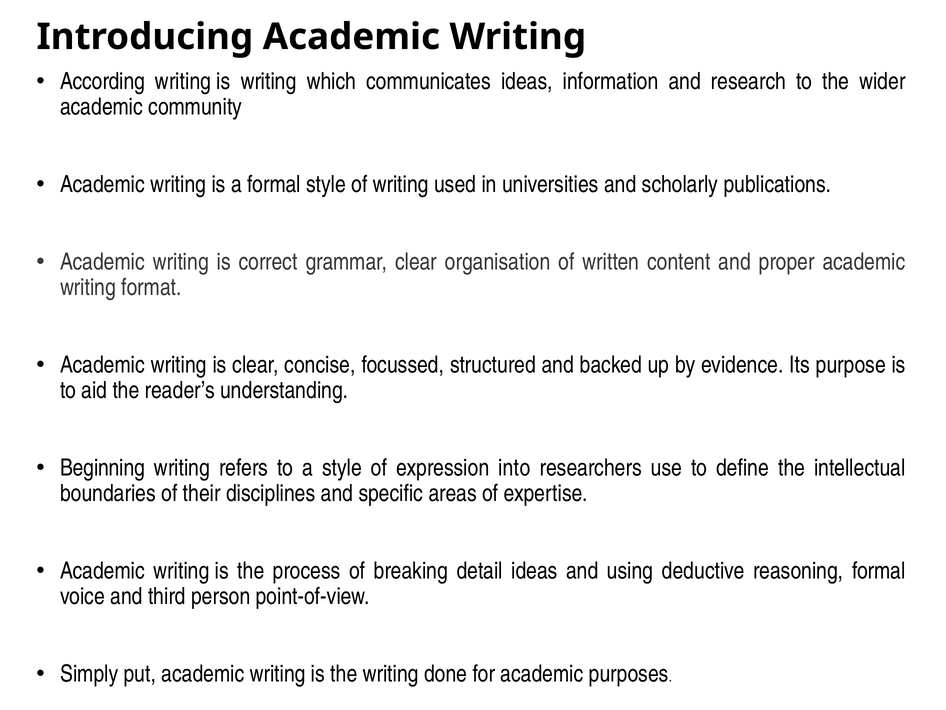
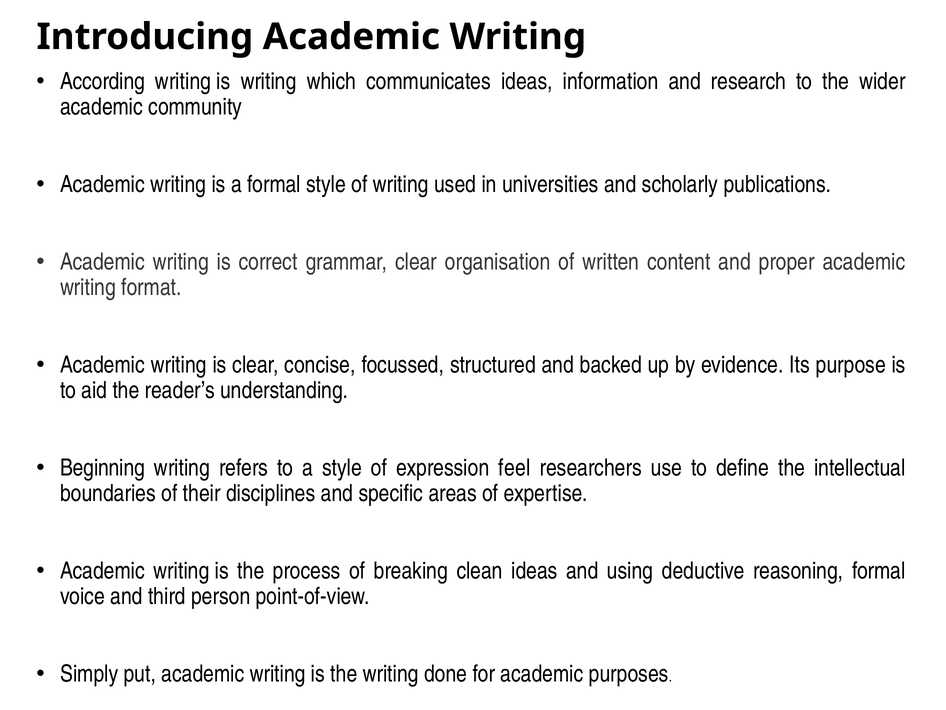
into: into -> feel (514, 467)
detail: detail -> clean (480, 570)
